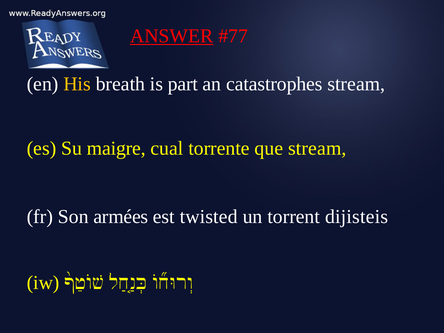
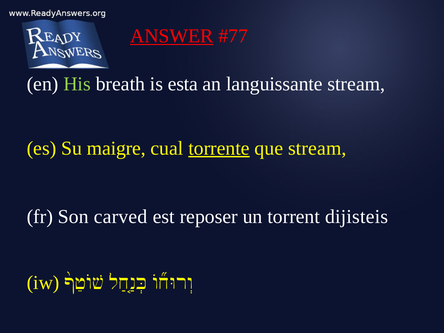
His colour: yellow -> light green (77, 84)
part: part -> esta (183, 84)
catastrophes: catastrophes -> languissante (274, 84)
torrente underline: none -> present (219, 148)
armées: armées -> carved (121, 217)
twisted: twisted -> reposer (209, 217)
